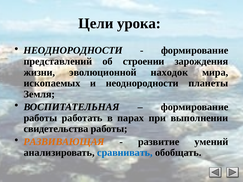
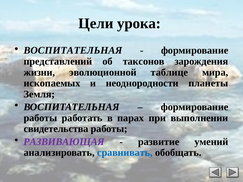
НЕОДНОРОДНОСТИ: НЕОДНОРОДНОСТИ -> ВОСПИТАТЕЛЬНАЯ (73, 51)
строении: строении -> таксонов (144, 61)
находок: находок -> таблице (169, 72)
РАЗВИВАЮЩАЯ colour: orange -> purple (64, 142)
